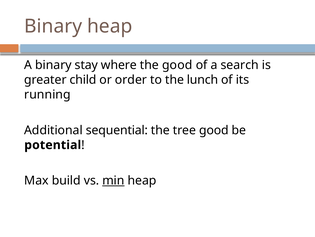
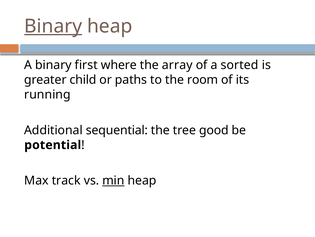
Binary underline: none -> present (53, 26)
stay: stay -> first (86, 65)
the good: good -> array (177, 65)
search: search -> sorted (240, 65)
order: order -> paths (131, 80)
lunch: lunch -> room (203, 80)
build: build -> track (66, 180)
